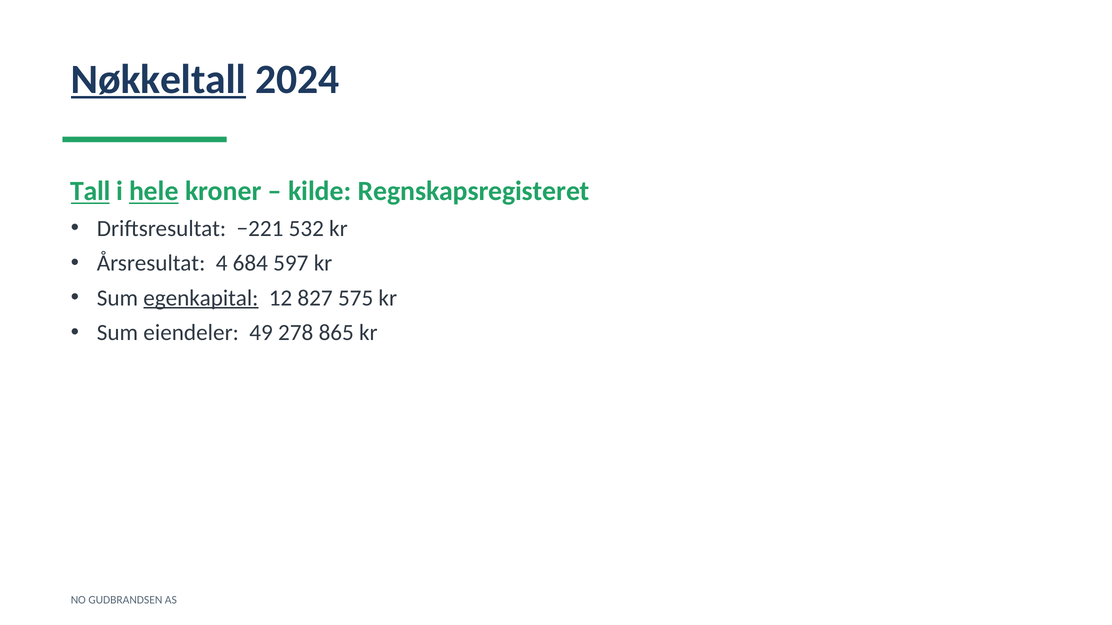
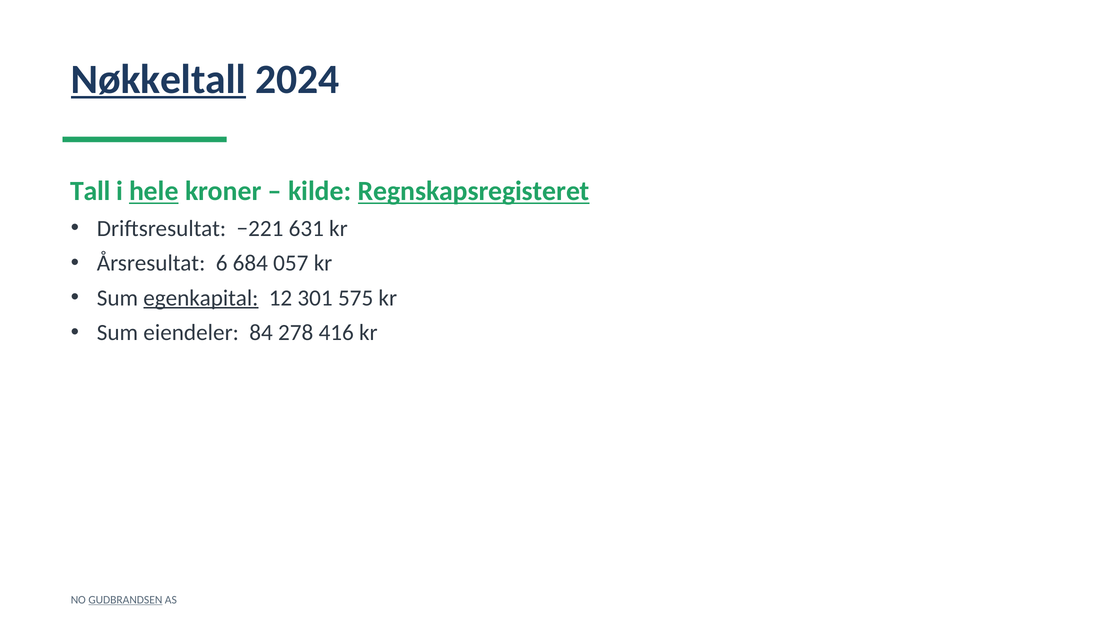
Tall underline: present -> none (90, 191)
Regnskapsregisteret underline: none -> present (474, 191)
532: 532 -> 631 (306, 229)
4: 4 -> 6 (222, 263)
597: 597 -> 057 (291, 263)
827: 827 -> 301 (315, 298)
49: 49 -> 84 (261, 333)
865: 865 -> 416 (336, 333)
GUDBRANDSEN underline: none -> present (125, 600)
